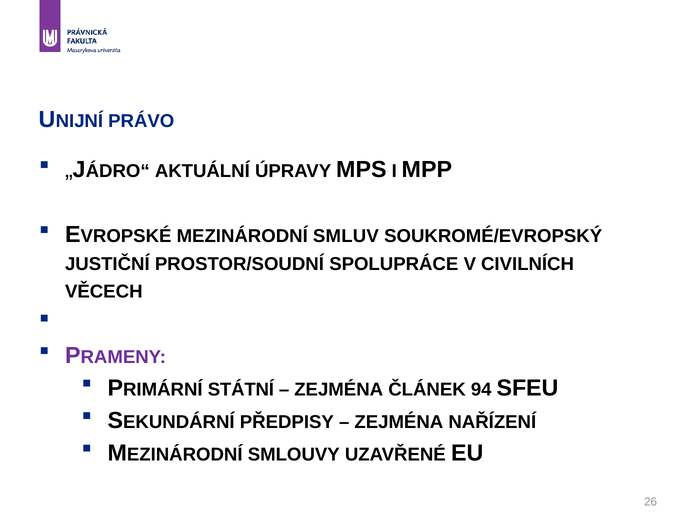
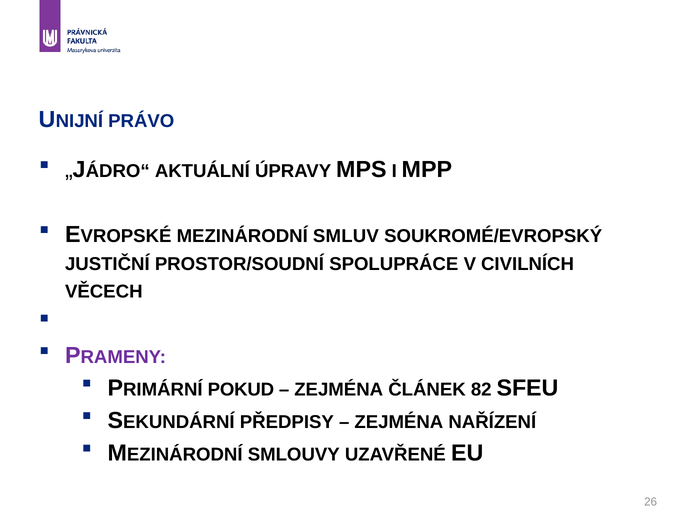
STÁTNÍ: STÁTNÍ -> POKUD (241, 390)
94: 94 -> 82 (481, 390)
